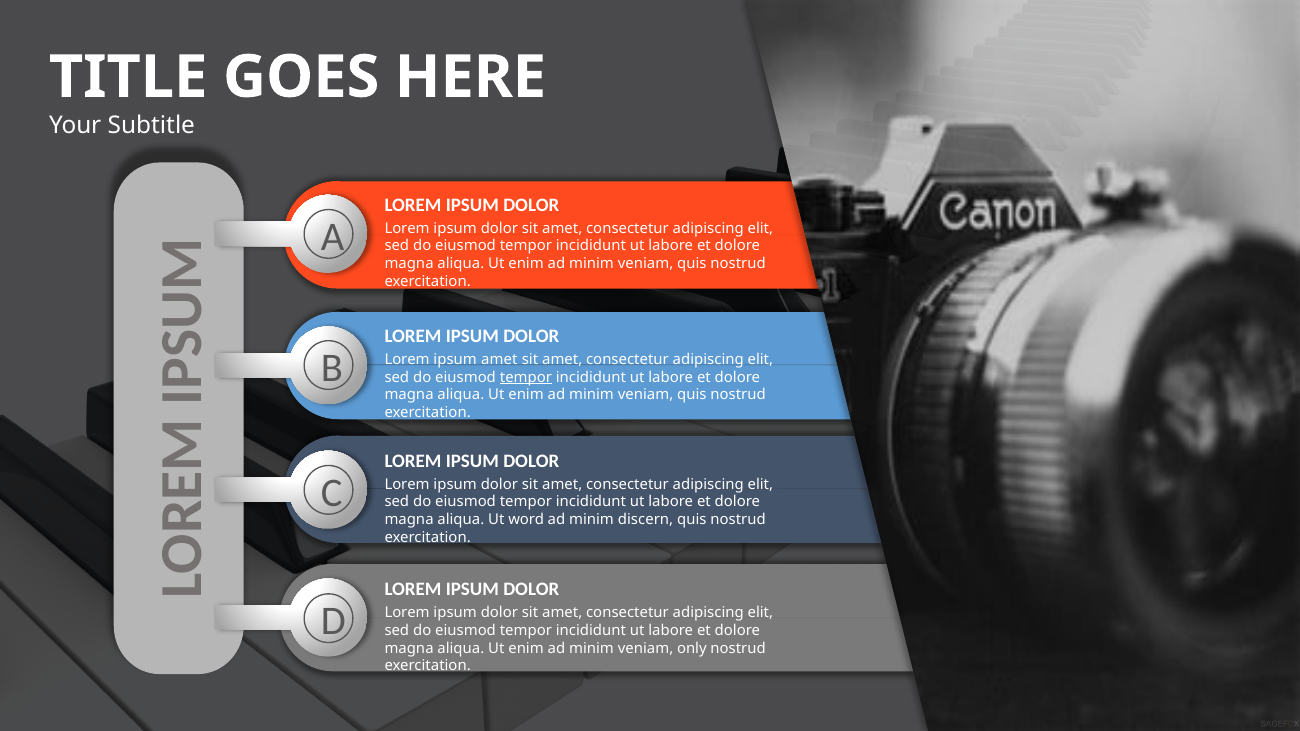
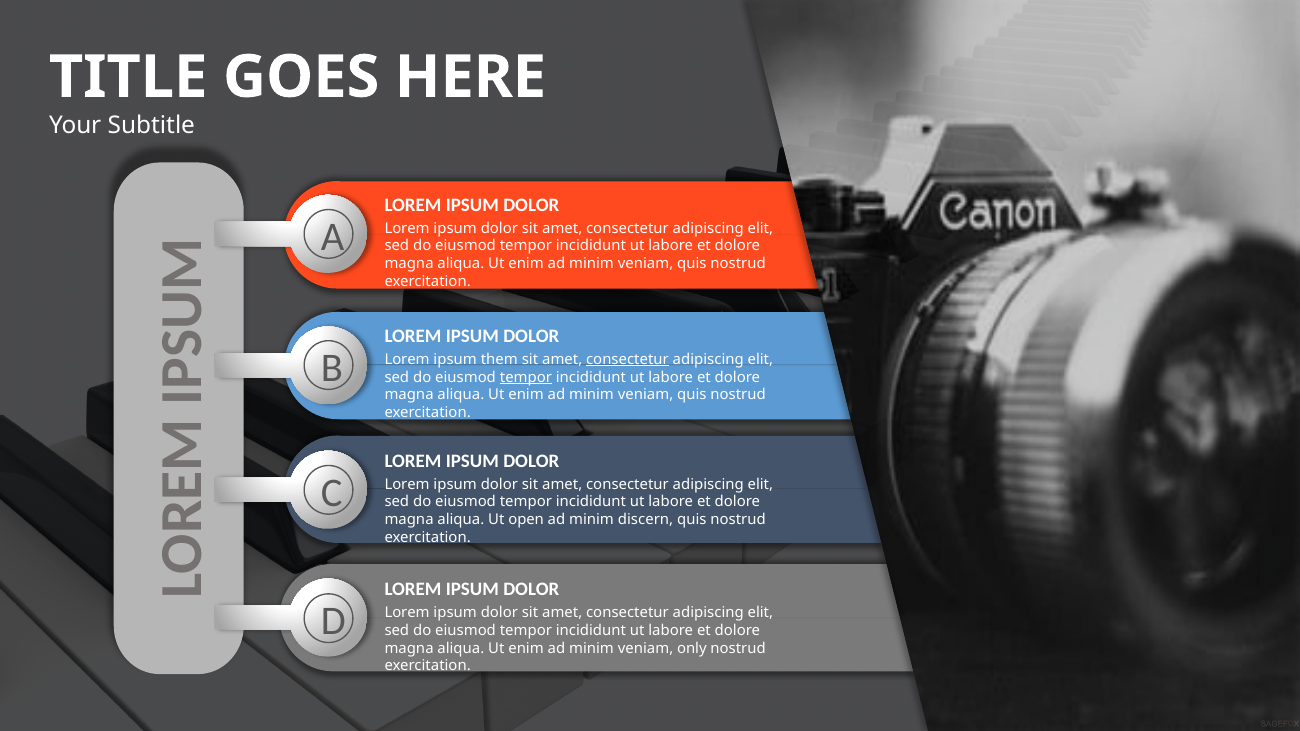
ipsum amet: amet -> them (499, 359)
consectetur underline: none -> present (627, 359)
word: word -> open (526, 520)
